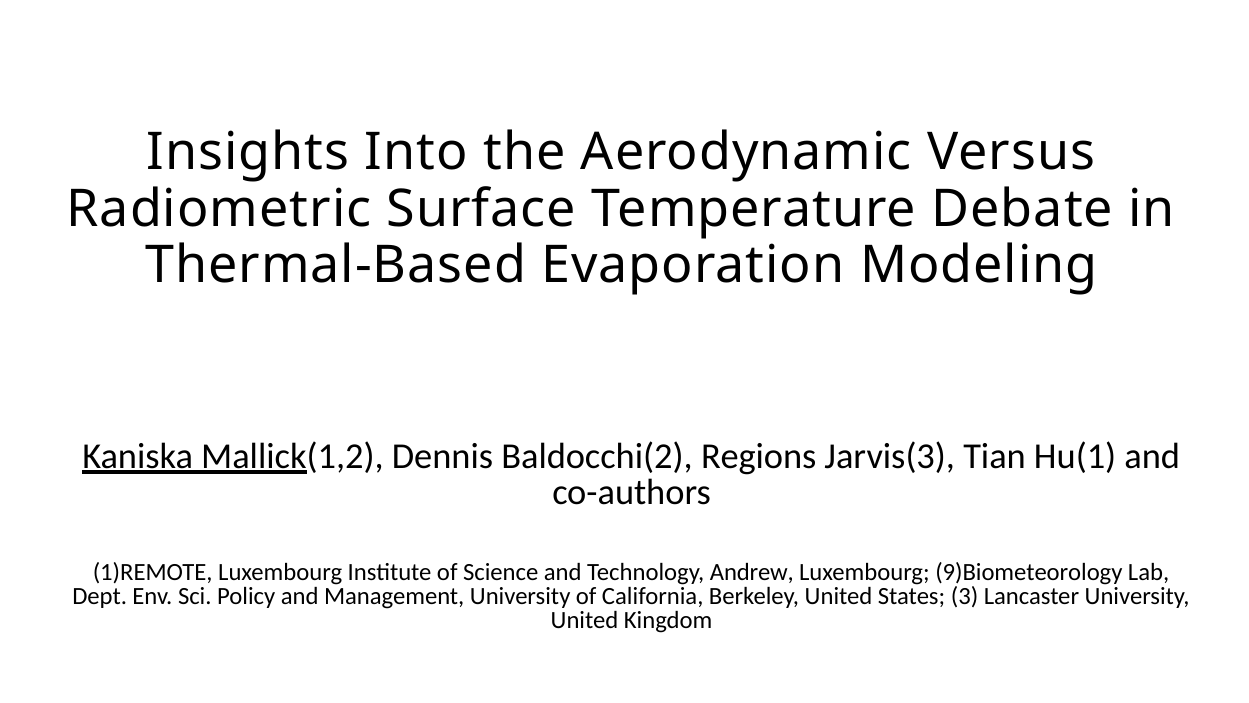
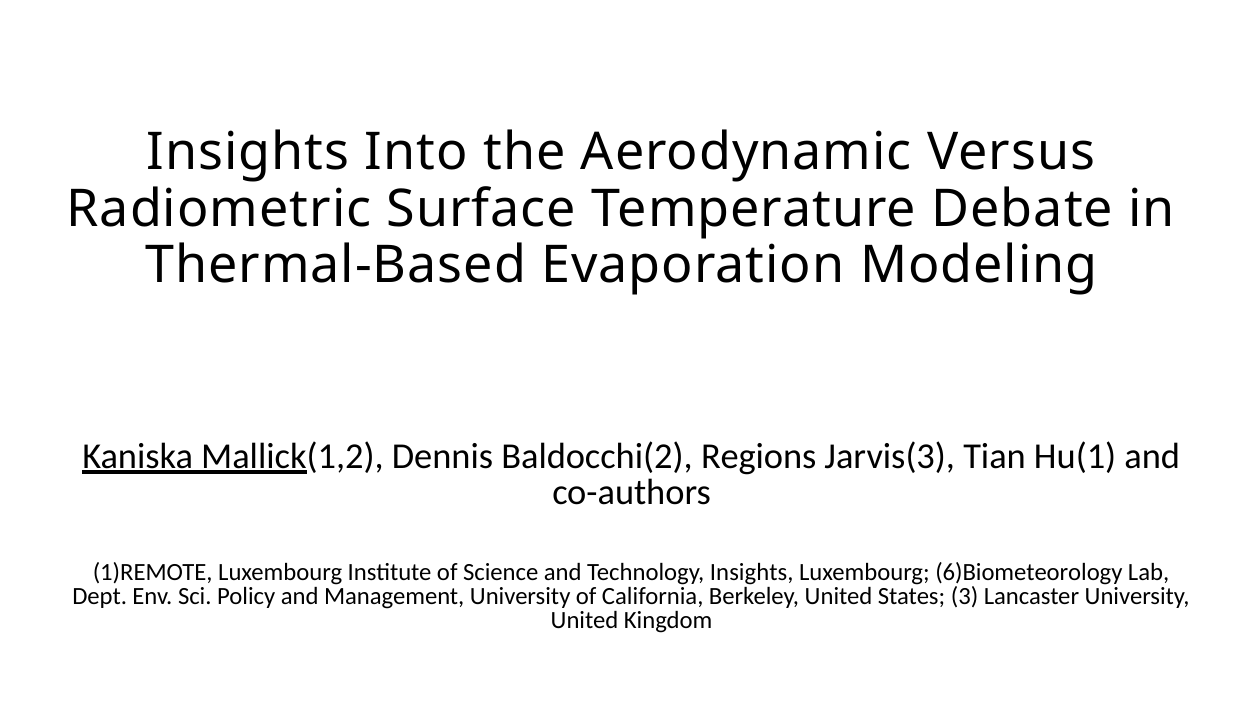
Technology Andrew: Andrew -> Insights (752, 572)
9)Biometeorology: 9)Biometeorology -> 6)Biometeorology (1029, 572)
